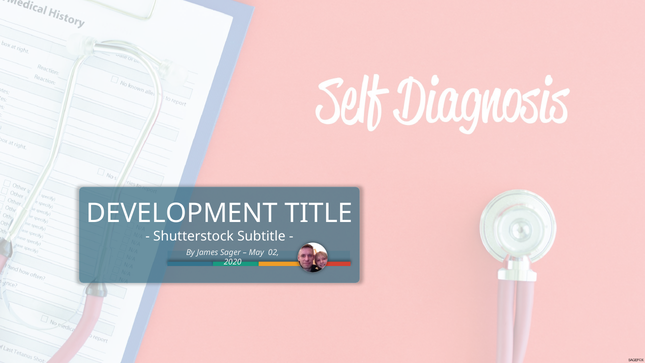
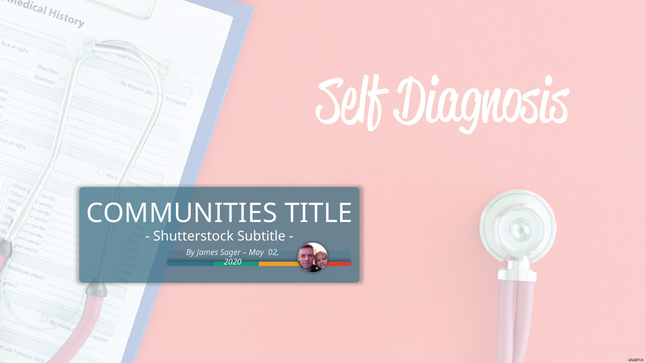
DEVELOPMENT: DEVELOPMENT -> COMMUNITIES (182, 213)
